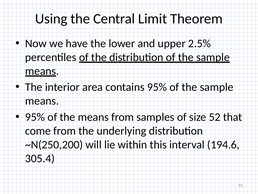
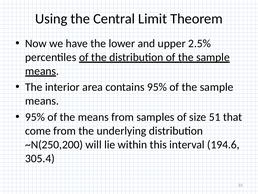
52: 52 -> 51 (215, 117)
